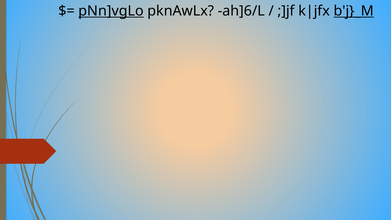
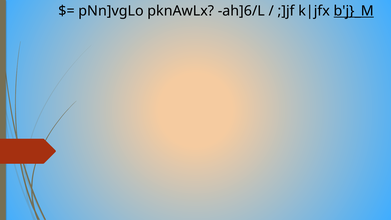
pNn]vgLo underline: present -> none (111, 11)
